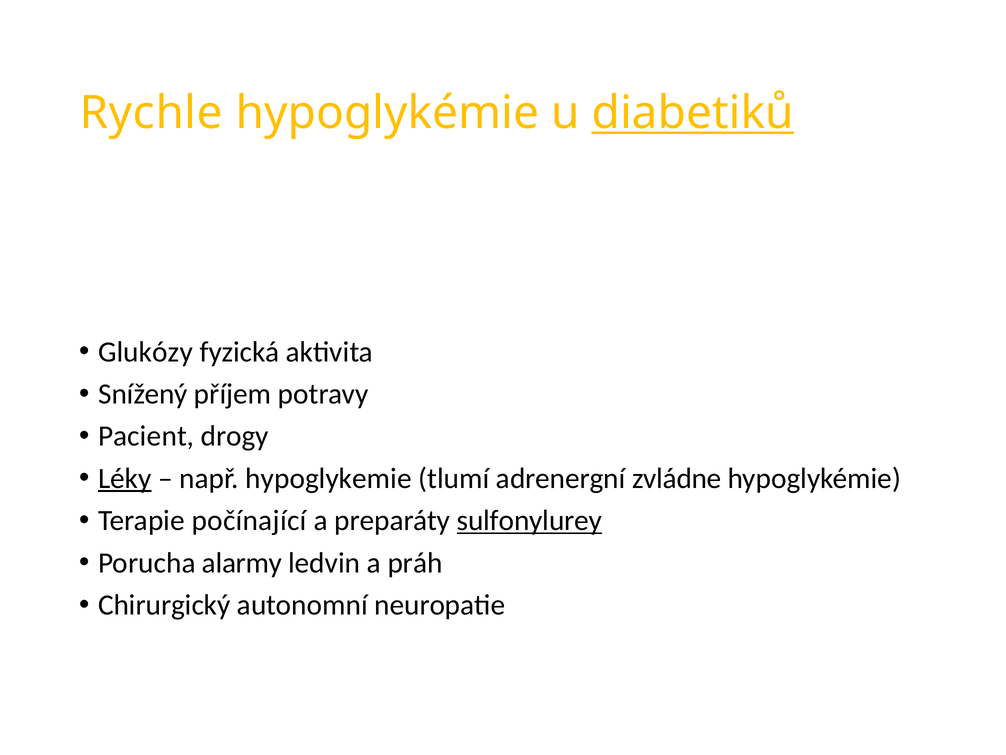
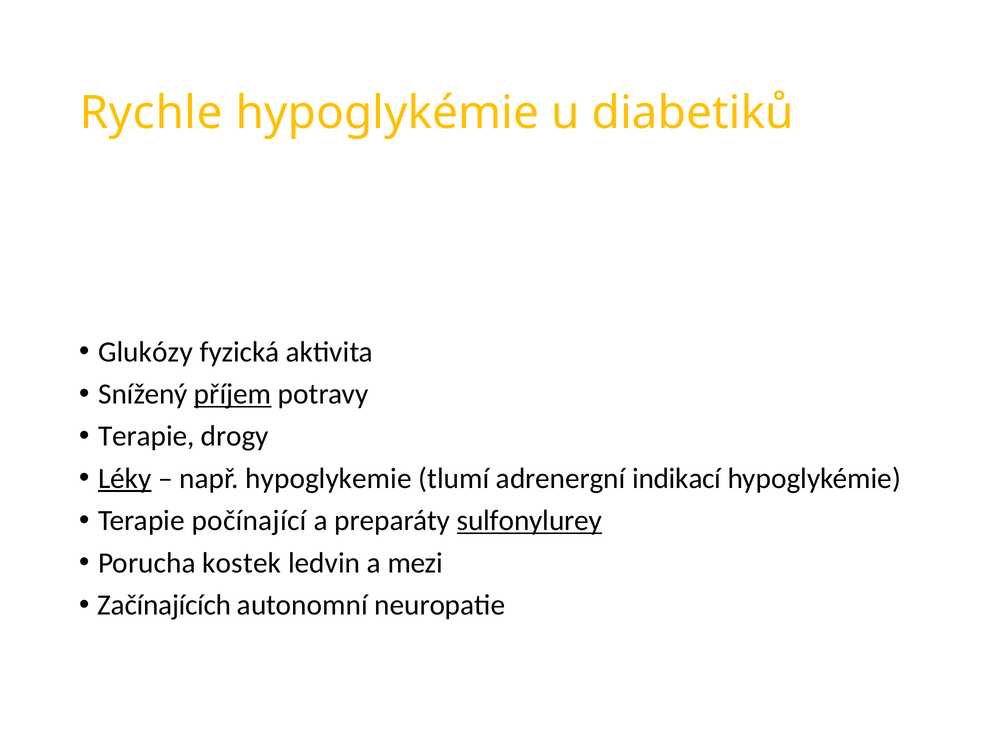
diabetiků underline: present -> none (693, 113)
příjem underline: none -> present (233, 394)
Pacient: Pacient -> Terapie (146, 436)
zvládne: zvládne -> indikací (677, 478)
alarmy: alarmy -> kostek (242, 563)
práh: práh -> mezi (415, 563)
Chirurgický: Chirurgický -> Začínajících (164, 605)
